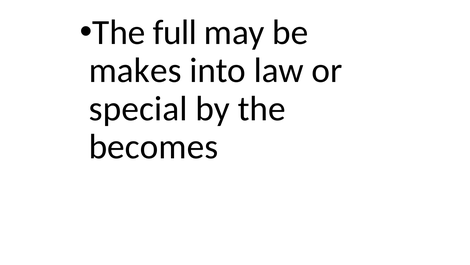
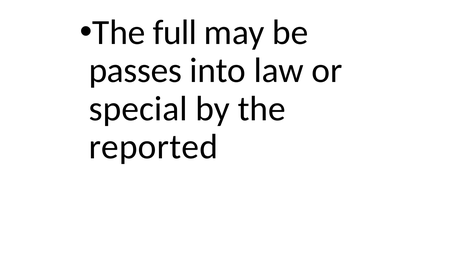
makes: makes -> passes (135, 70)
becomes: becomes -> reported (153, 147)
